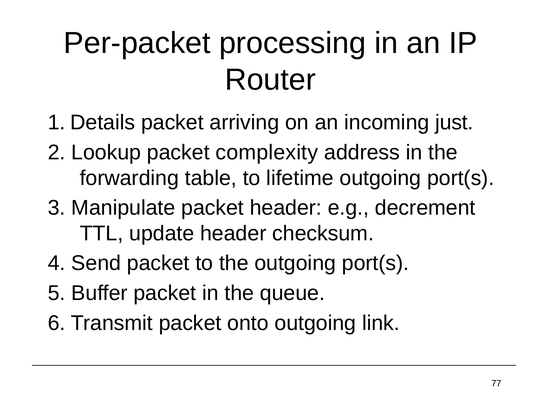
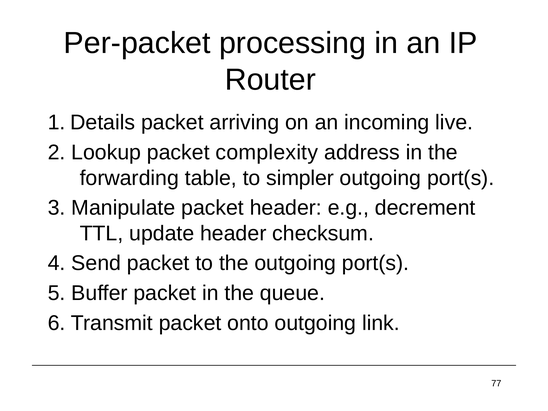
just: just -> live (454, 123)
lifetime: lifetime -> simpler (300, 178)
